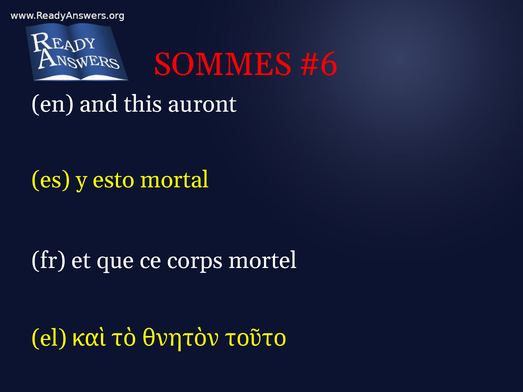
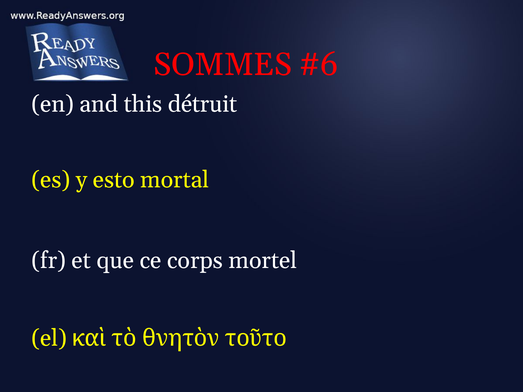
auront: auront -> détruit (202, 104)
